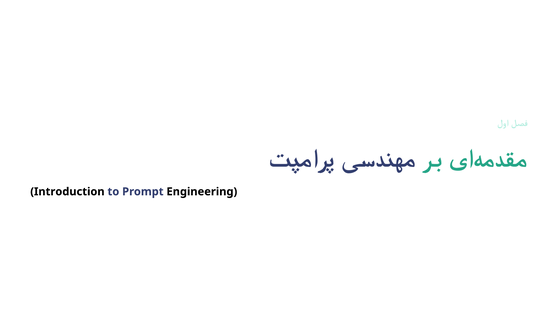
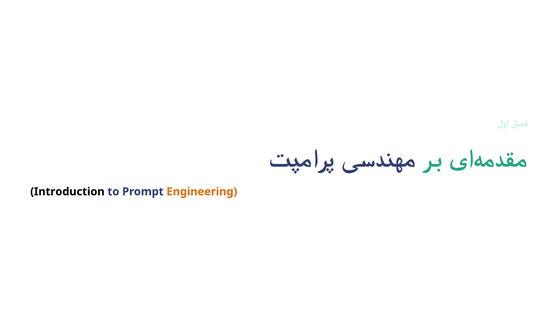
Engineering colour: black -> orange (202, 192)
